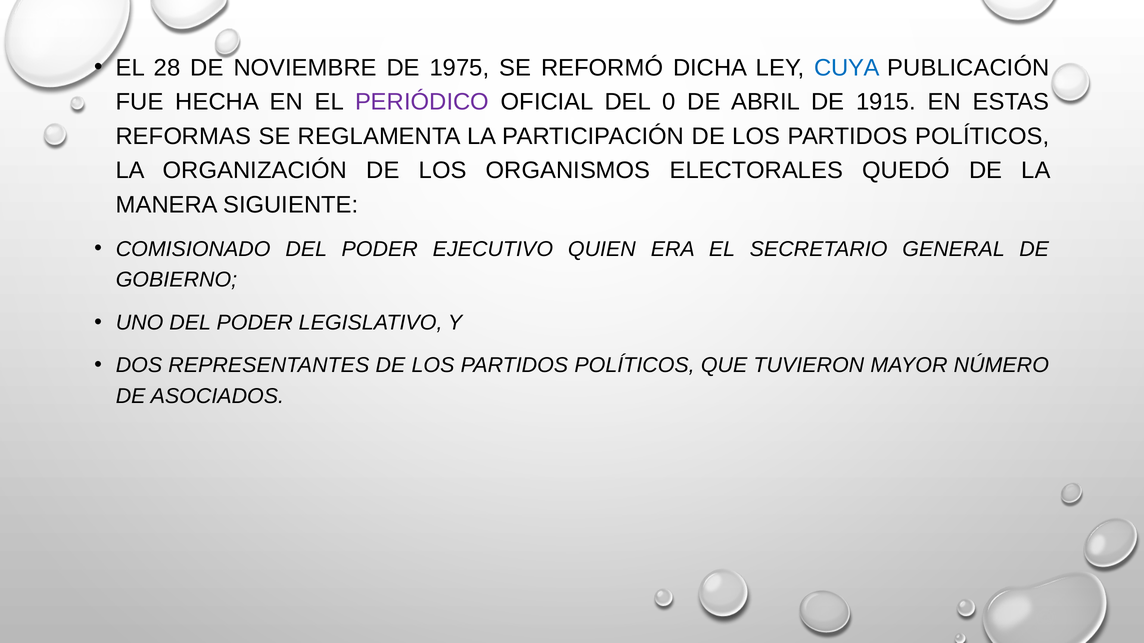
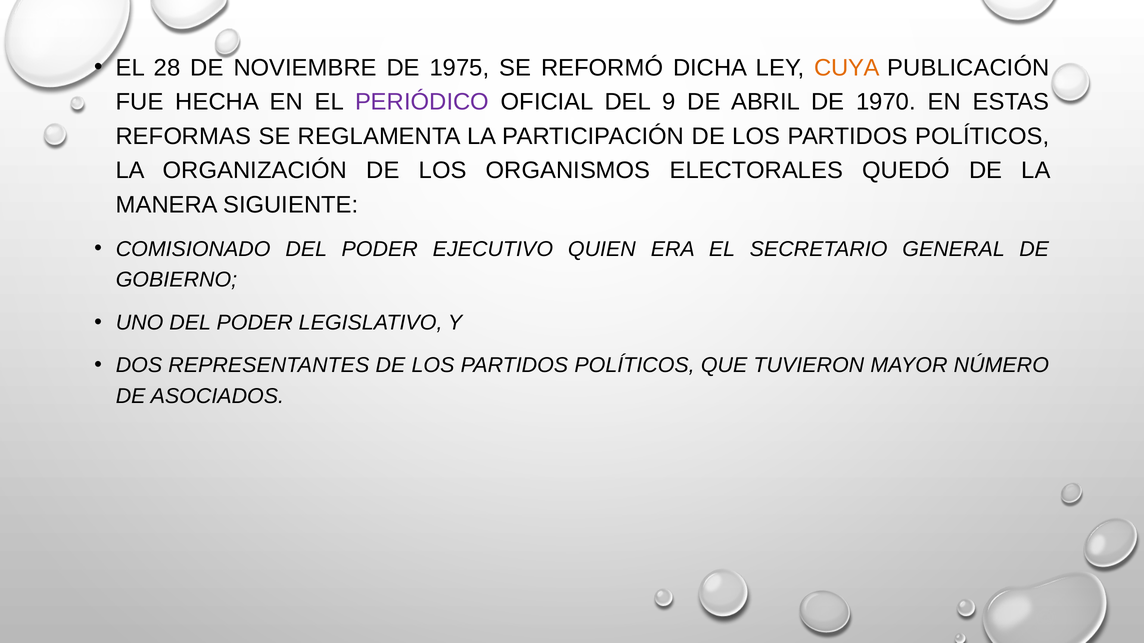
CUYA colour: blue -> orange (847, 68)
0: 0 -> 9 (669, 102)
1915: 1915 -> 1970 (886, 102)
